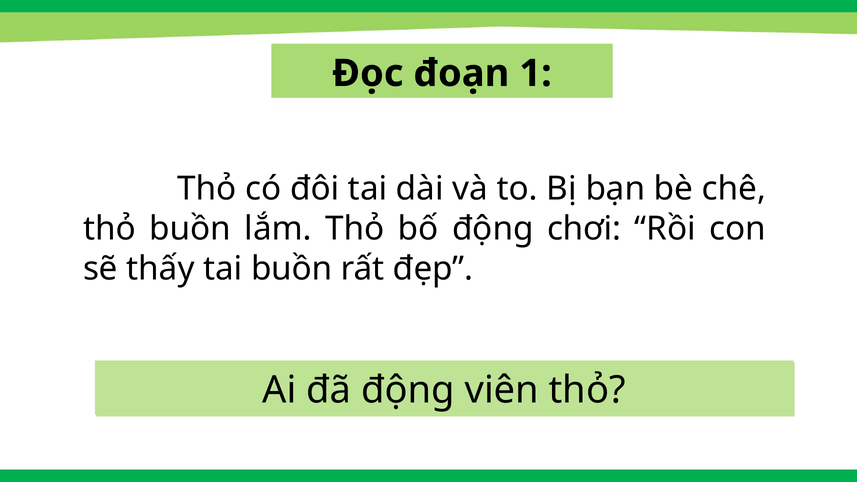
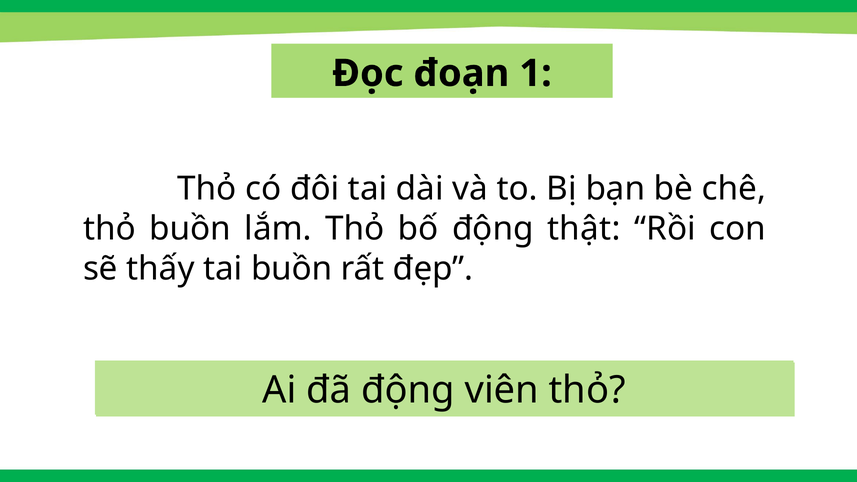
chơi: chơi -> thật (584, 229)
